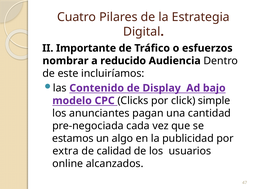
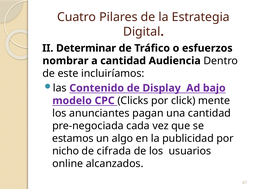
Importante: Importante -> Determinar (86, 48)
a reducido: reducido -> cantidad (123, 61)
simple: simple -> mente (214, 101)
extra: extra -> nicho (66, 152)
calidad: calidad -> cifrada (114, 152)
